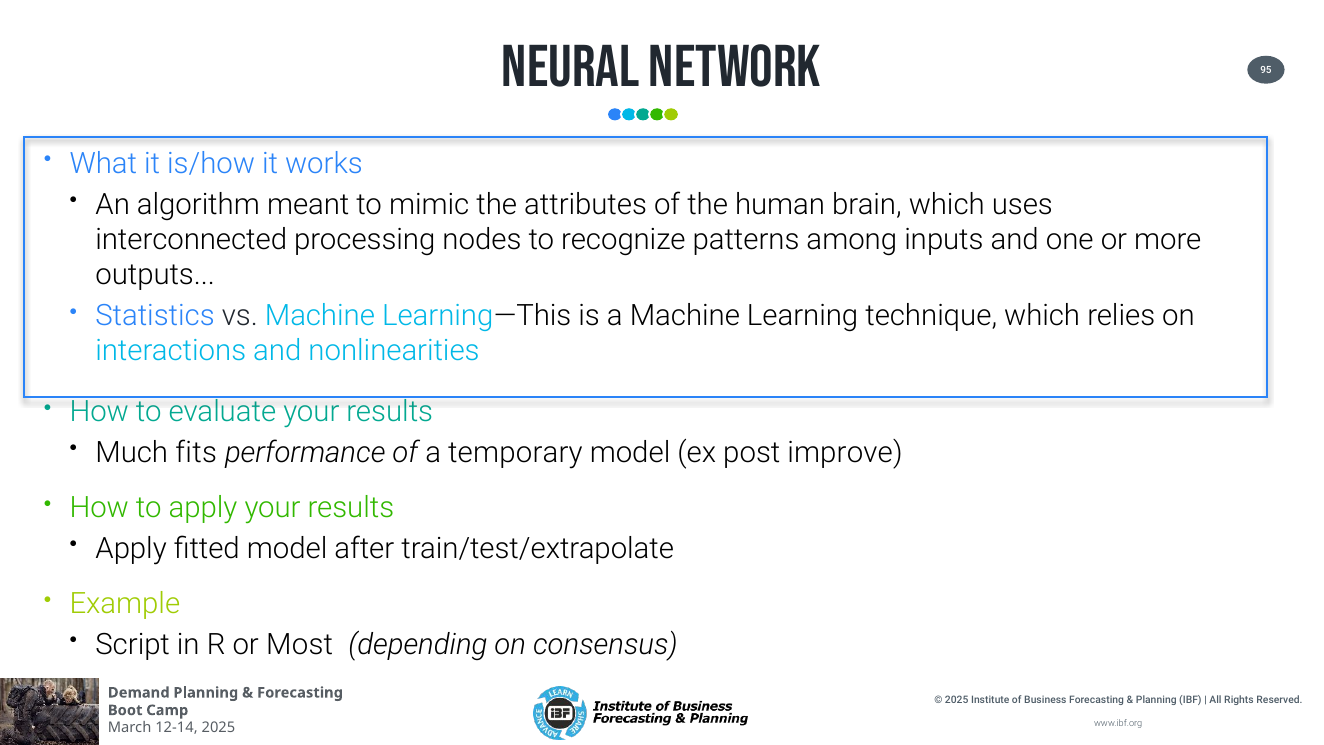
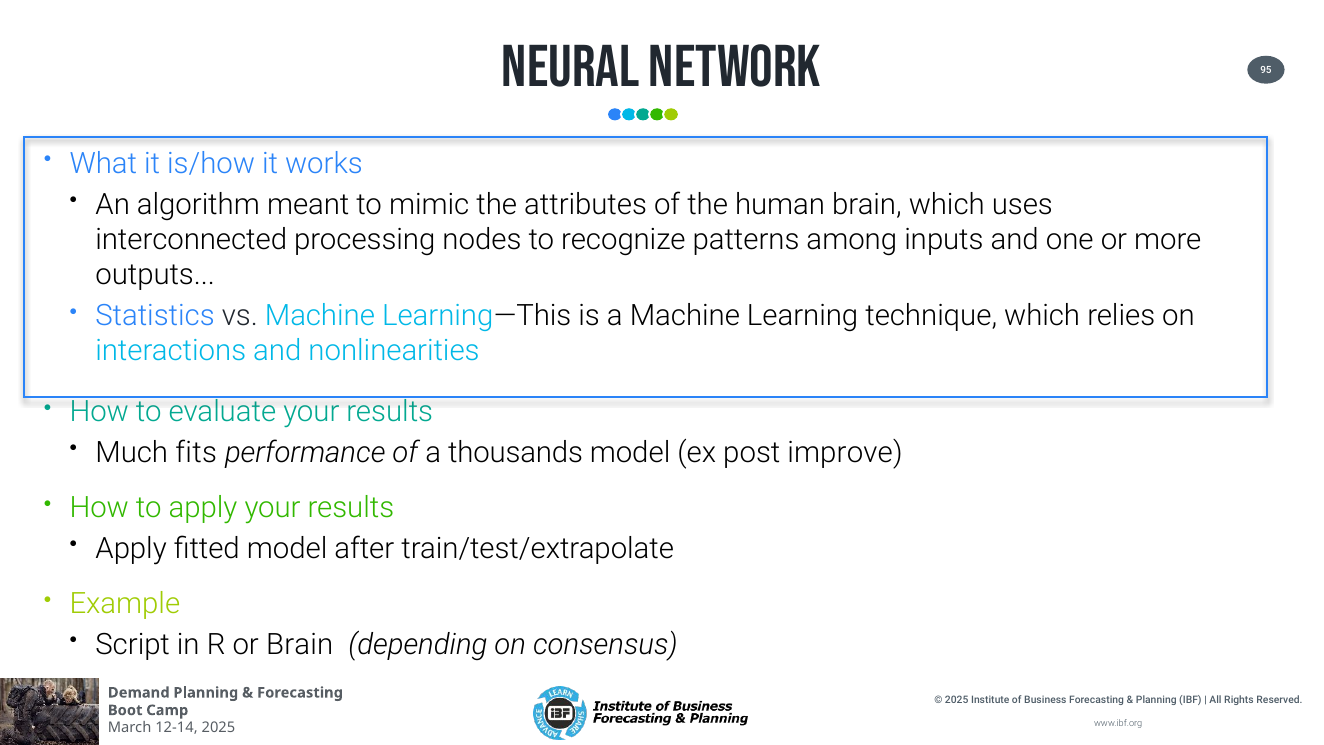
temporary: temporary -> thousands (516, 453)
or Most: Most -> Brain (300, 645)
